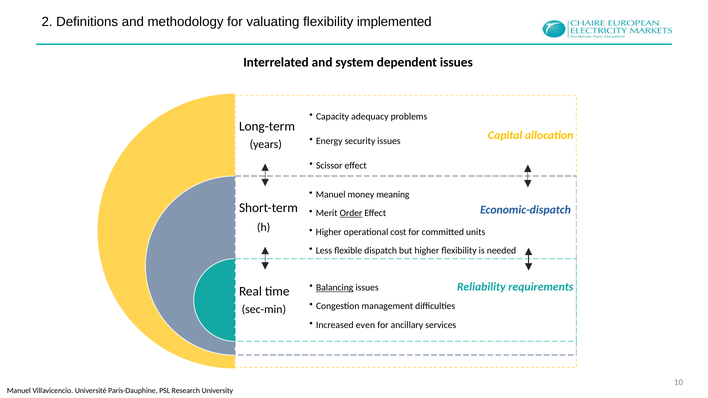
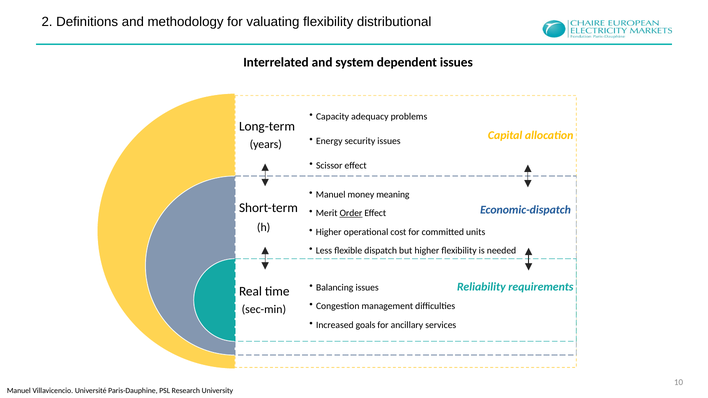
implemented: implemented -> distributional (394, 22)
Balancing underline: present -> none (335, 288)
even: even -> goals (366, 325)
